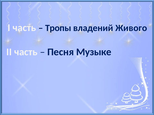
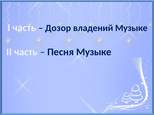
Тропы: Тропы -> Дозор (58, 28)
владений Живого: Живого -> Музыке (131, 28)
